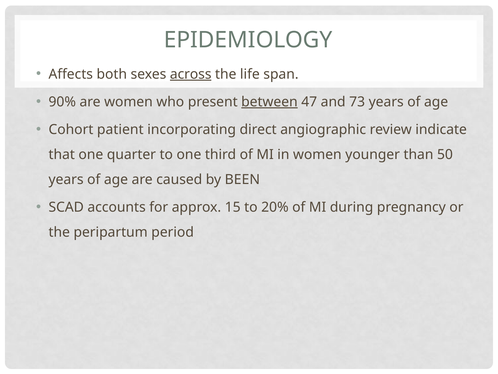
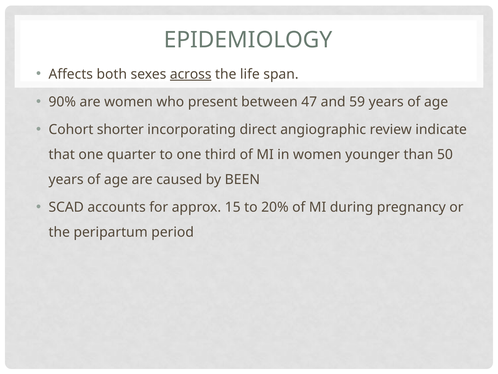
between underline: present -> none (269, 102)
73: 73 -> 59 (357, 102)
patient: patient -> shorter (120, 129)
